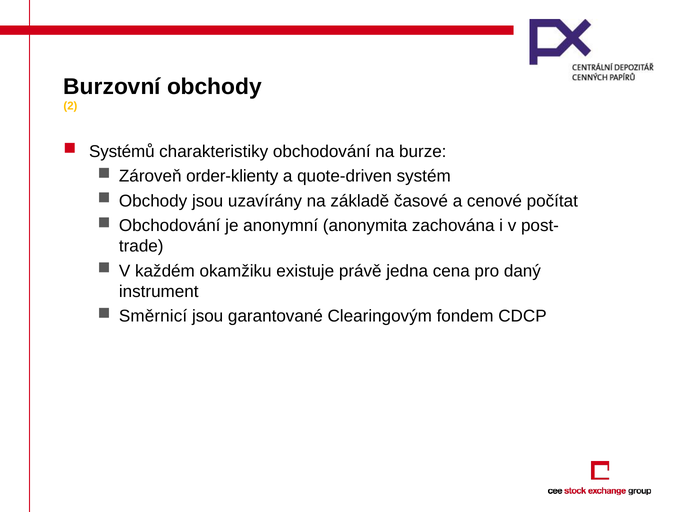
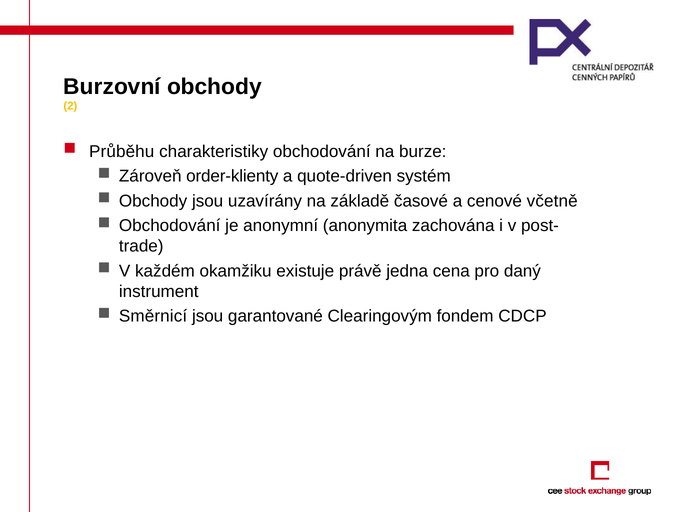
Systémů: Systémů -> Průběhu (122, 152)
počítat: počítat -> včetně (552, 201)
